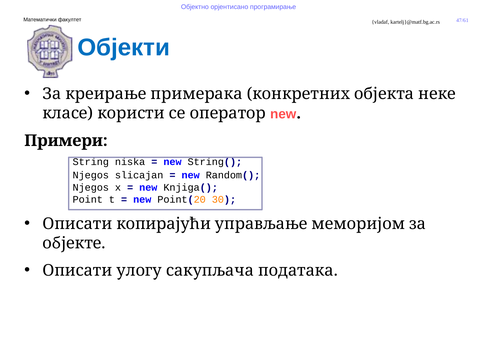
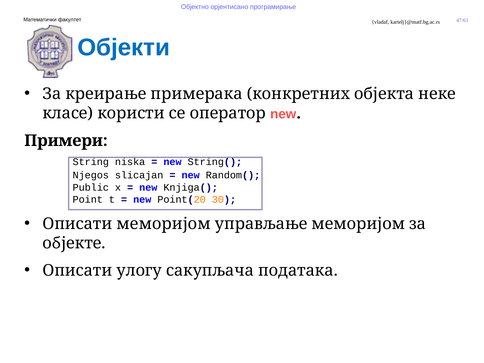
Njegos: Njegos -> Public (91, 187)
Описати копирајући: копирајући -> меморијом (164, 224)
